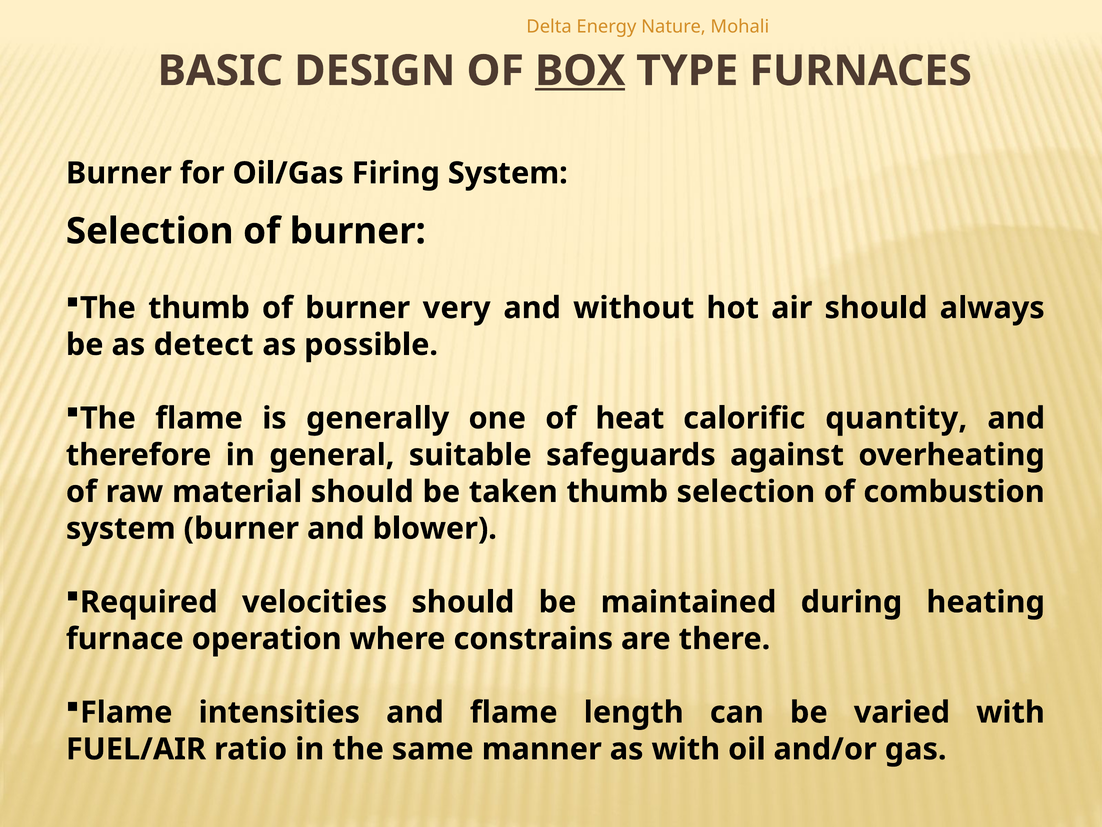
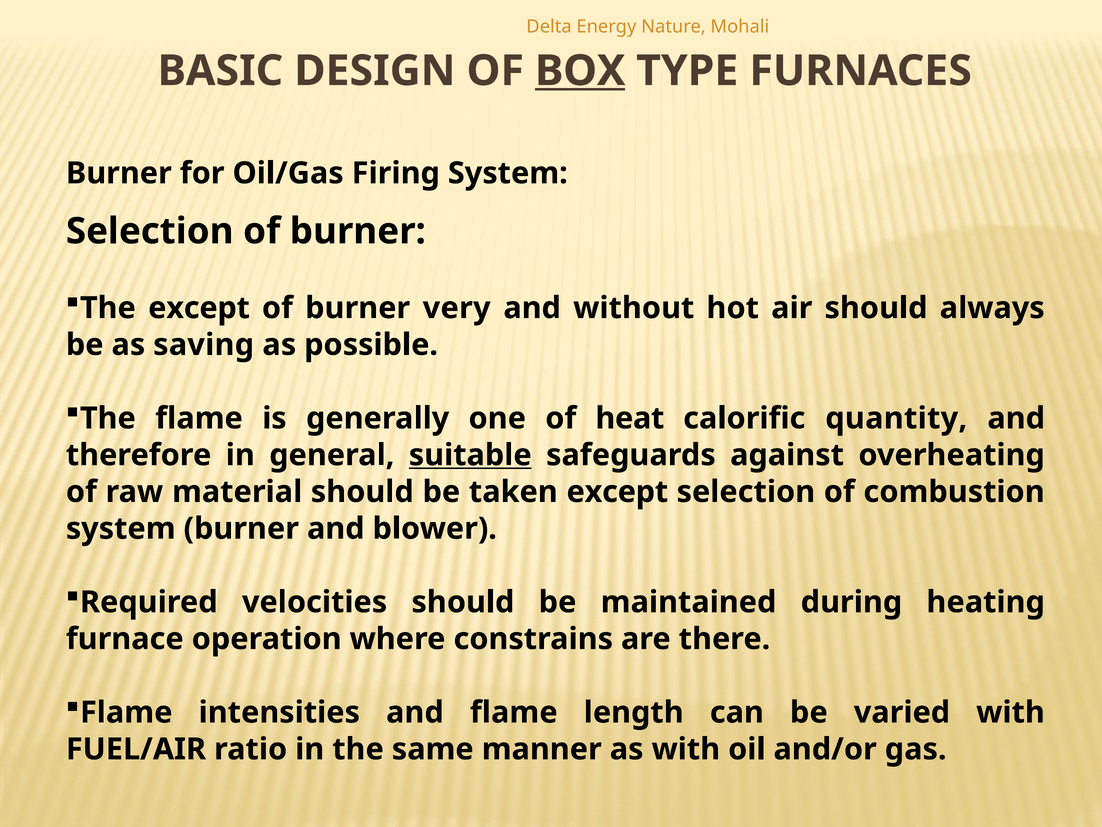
The thumb: thumb -> except (199, 308)
detect: detect -> saving (204, 345)
suitable underline: none -> present (470, 455)
taken thumb: thumb -> except (617, 492)
